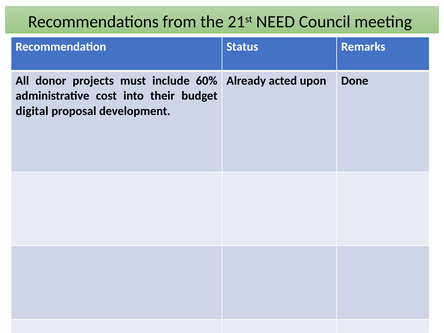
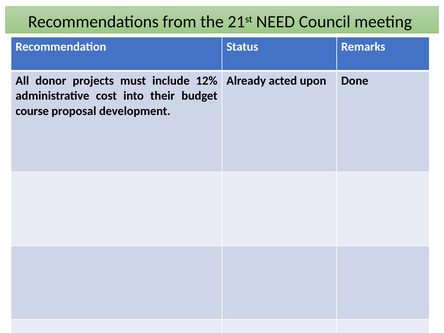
60%: 60% -> 12% (207, 81)
digital: digital -> course (32, 111)
